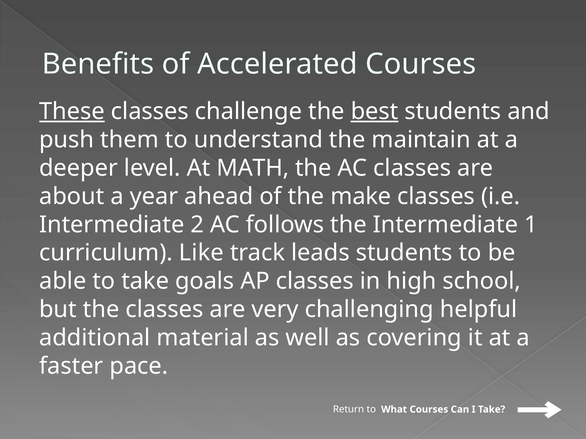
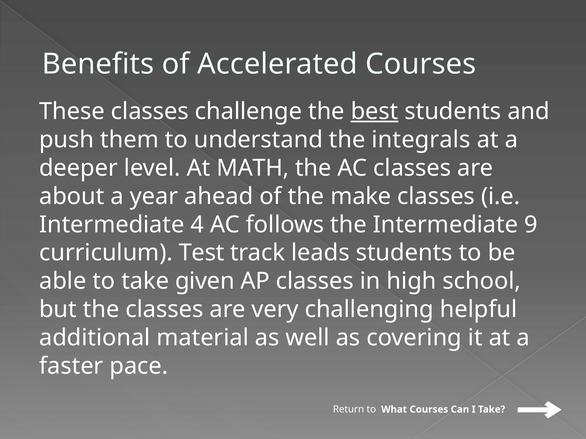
These underline: present -> none (72, 111)
maintain: maintain -> integrals (421, 140)
2: 2 -> 4 (197, 225)
1: 1 -> 9 (531, 225)
Like: Like -> Test (202, 253)
goals: goals -> given (205, 281)
